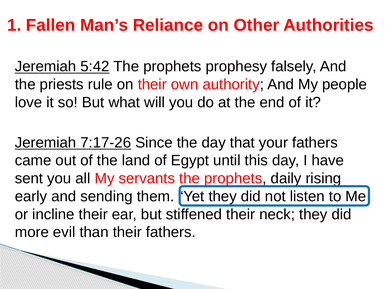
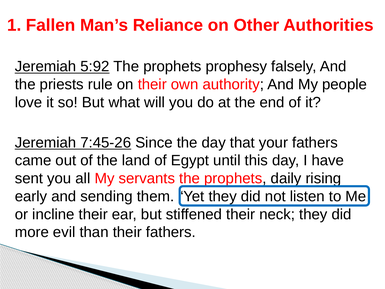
5:42: 5:42 -> 5:92 (95, 66)
7:17-26: 7:17-26 -> 7:45-26 (106, 142)
